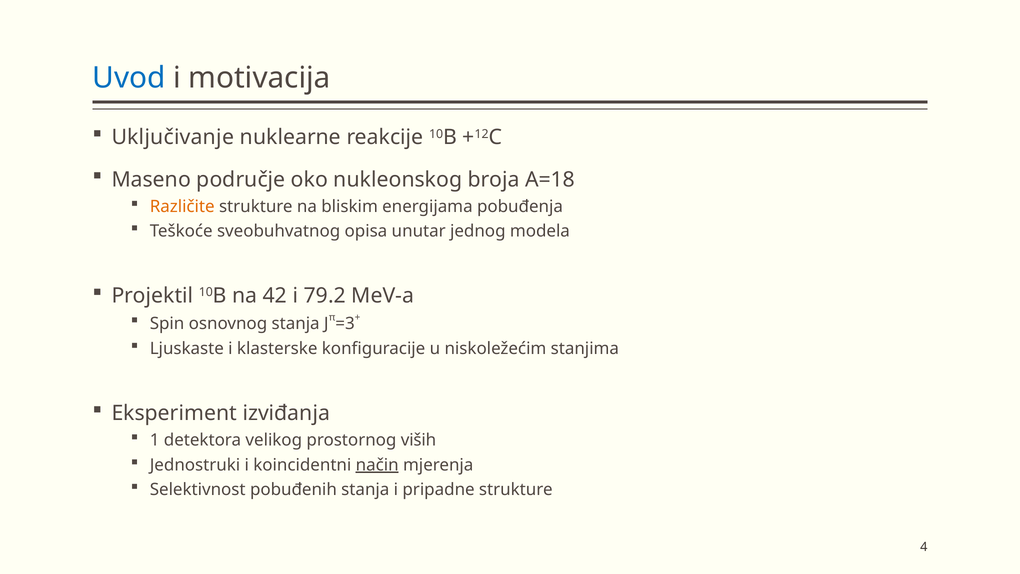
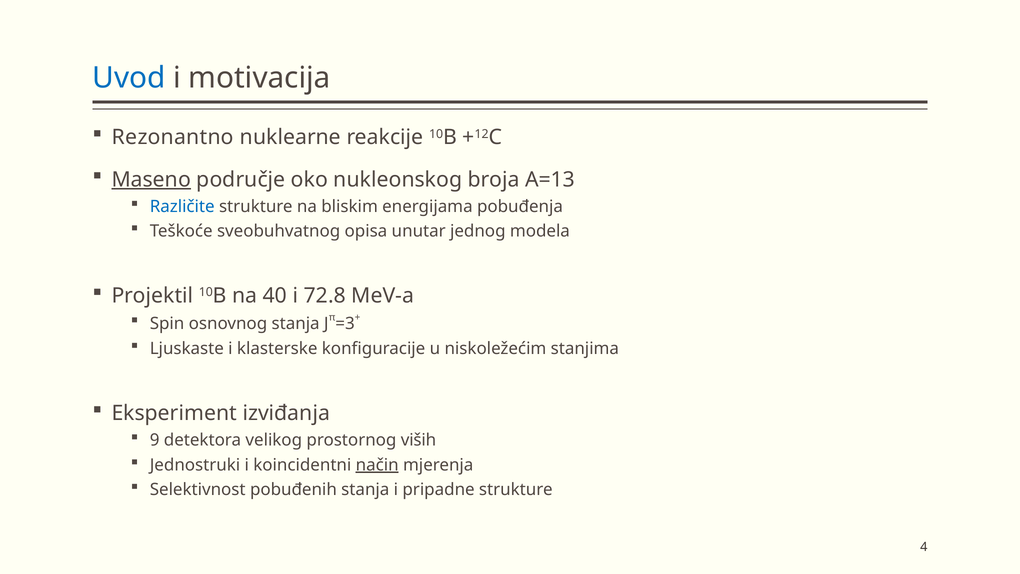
Uključivanje: Uključivanje -> Rezonantno (173, 137)
Maseno underline: none -> present (151, 179)
A=18: A=18 -> A=13 (550, 179)
Različite colour: orange -> blue (182, 206)
42: 42 -> 40 (275, 296)
79.2: 79.2 -> 72.8 (325, 296)
1: 1 -> 9 (155, 440)
